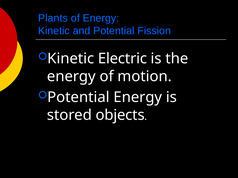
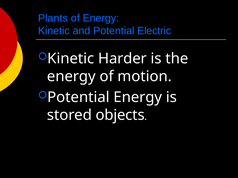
Fission: Fission -> Electric (154, 31)
Electric: Electric -> Harder (122, 59)
